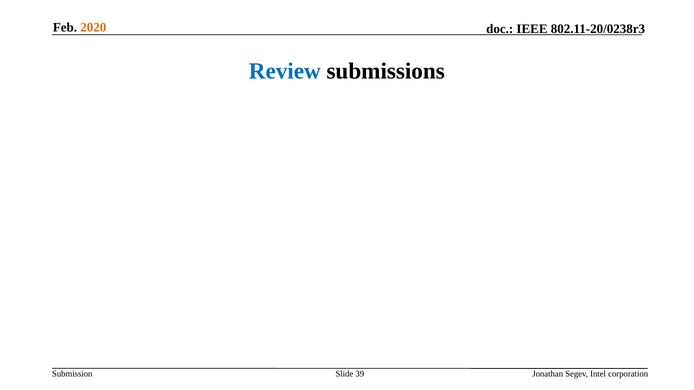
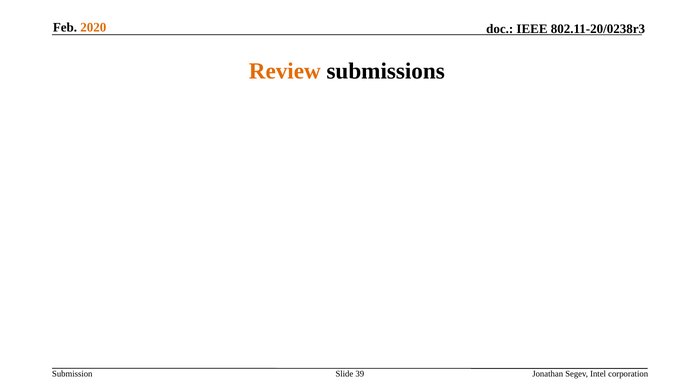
Review colour: blue -> orange (285, 71)
